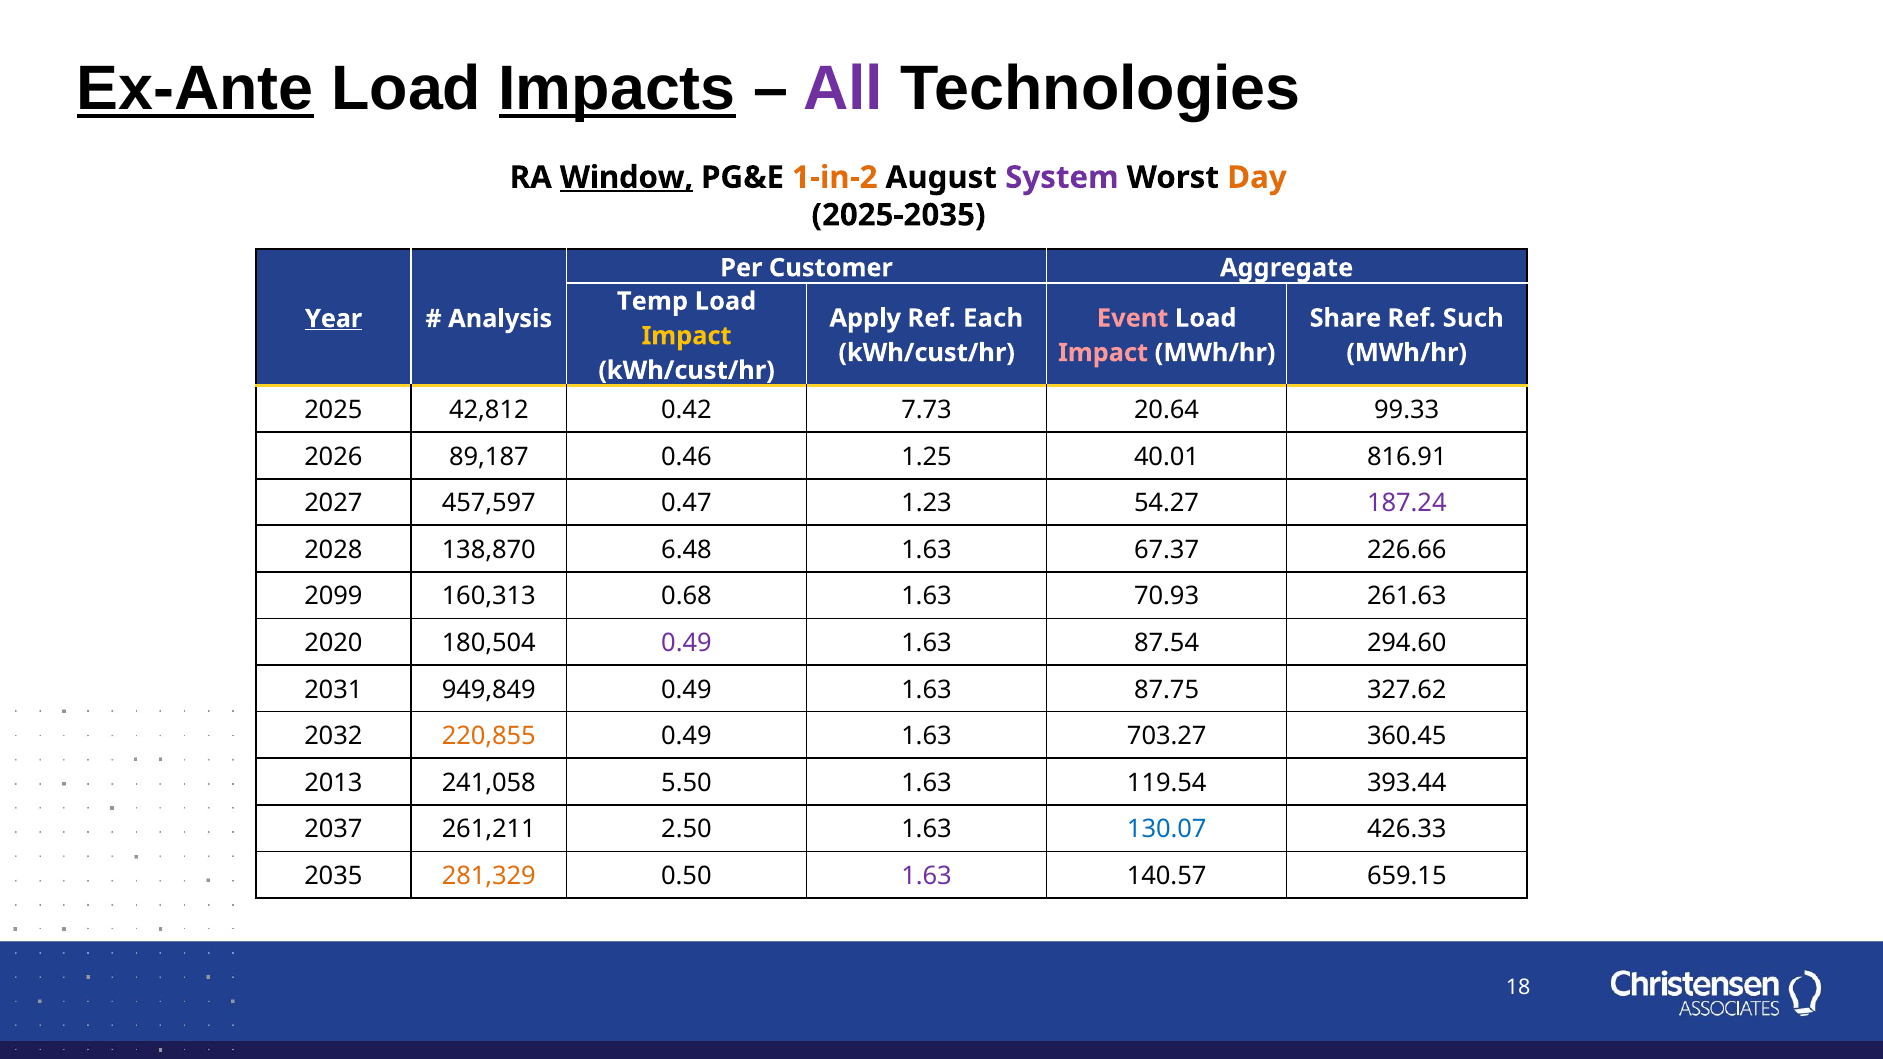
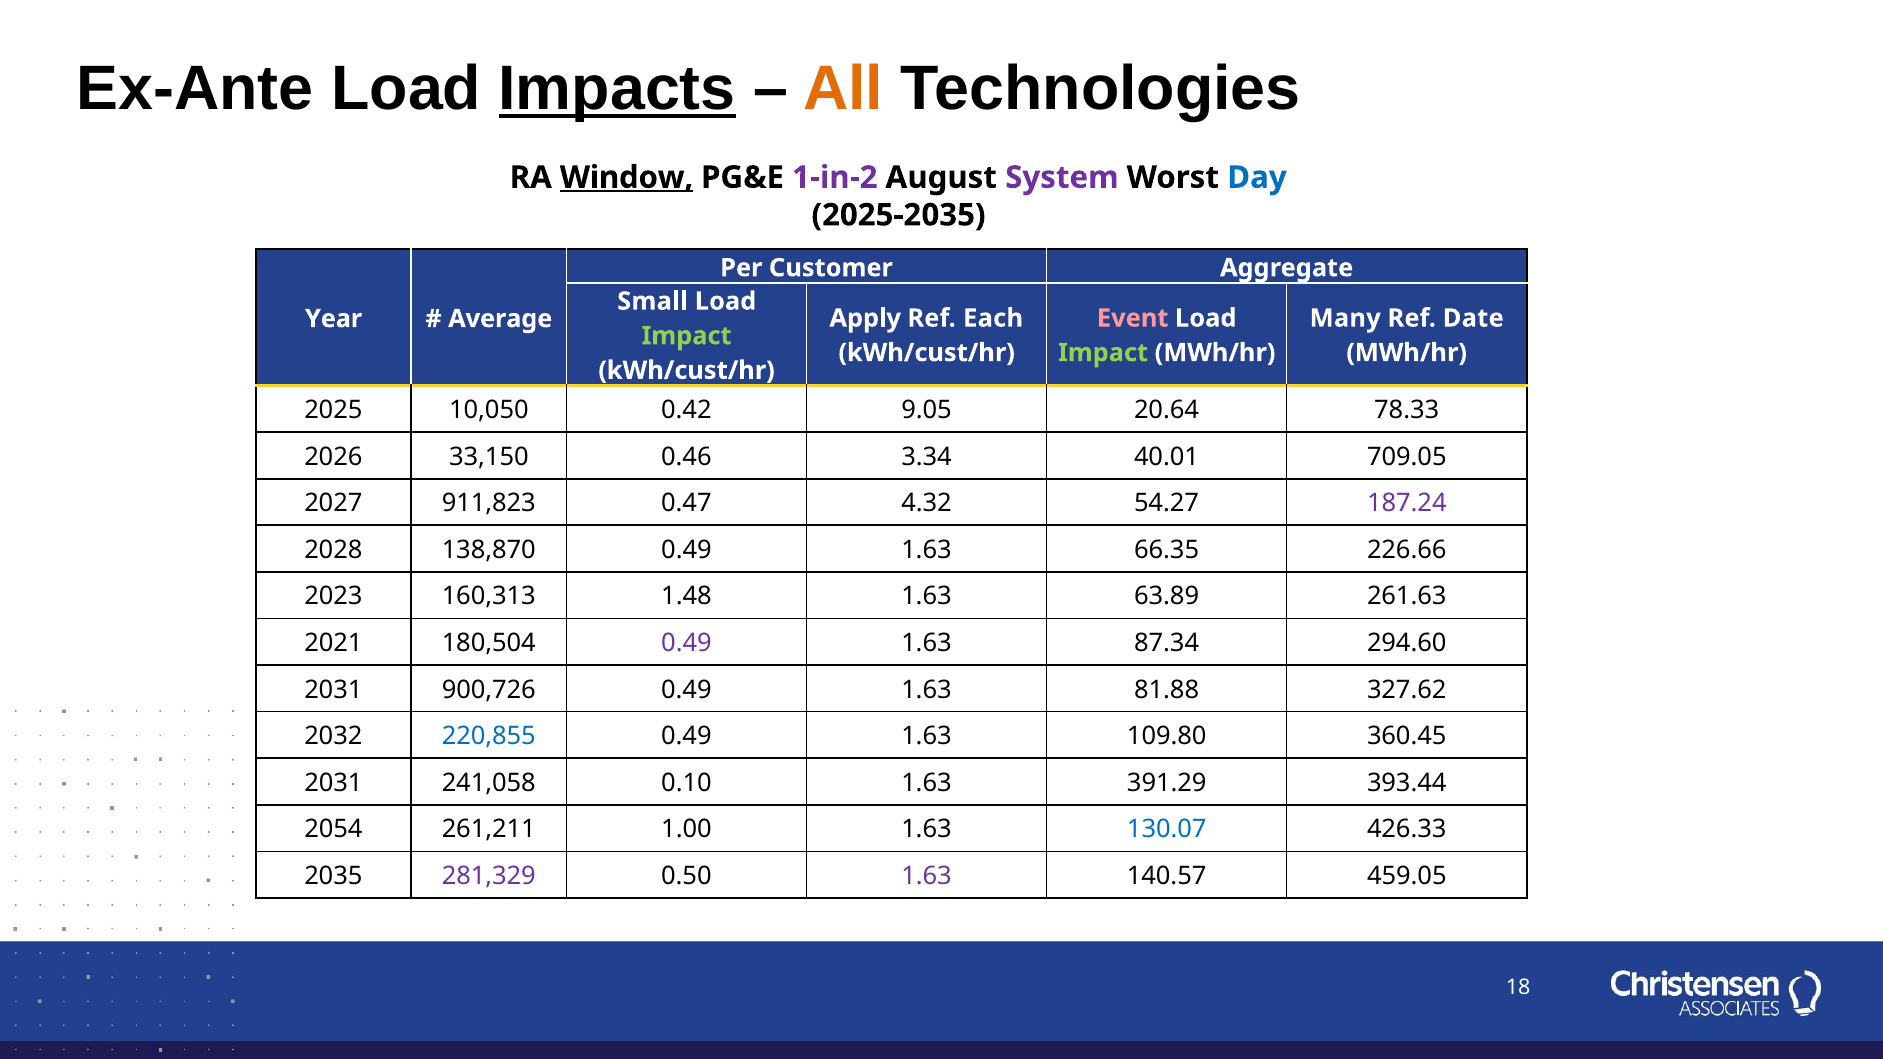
Ex-Ante underline: present -> none (195, 89)
All colour: purple -> orange (843, 89)
1-in-2 colour: orange -> purple (835, 177)
Day colour: orange -> blue (1257, 177)
Temp: Temp -> Small (652, 301)
Share: Share -> Many (1345, 318)
Such: Such -> Date (1473, 318)
Year underline: present -> none (334, 319)
Analysis: Analysis -> Average (500, 319)
Impact colour: yellow -> light green (687, 336)
Impact colour: pink -> light green (1103, 353)
42,812: 42,812 -> 10,050 (489, 410)
7.73: 7.73 -> 9.05 (927, 410)
99.33: 99.33 -> 78.33 (1407, 410)
89,187: 89,187 -> 33,150 (489, 457)
1.25: 1.25 -> 3.34 (927, 457)
816.91: 816.91 -> 709.05 (1407, 457)
457,597: 457,597 -> 911,823 (489, 503)
1.23: 1.23 -> 4.32 (927, 503)
138,870 6.48: 6.48 -> 0.49 (686, 550)
67.37: 67.37 -> 66.35 (1167, 550)
2099: 2099 -> 2023 (333, 597)
0.68: 0.68 -> 1.48 (686, 597)
70.93: 70.93 -> 63.89 (1167, 597)
2020: 2020 -> 2021 (333, 643)
87.54: 87.54 -> 87.34 (1167, 643)
949,849: 949,849 -> 900,726 (489, 690)
87.75: 87.75 -> 81.88 (1167, 690)
220,855 colour: orange -> blue (489, 736)
703.27: 703.27 -> 109.80 (1167, 736)
2013: 2013 -> 2031 (333, 783)
5.50: 5.50 -> 0.10 (686, 783)
119.54: 119.54 -> 391.29 (1167, 783)
2037: 2037 -> 2054 (333, 830)
2.50: 2.50 -> 1.00 (686, 830)
281,329 colour: orange -> purple (489, 876)
659.15: 659.15 -> 459.05 (1407, 876)
